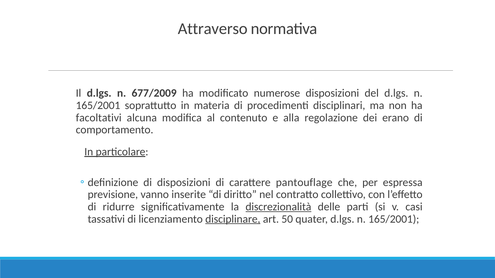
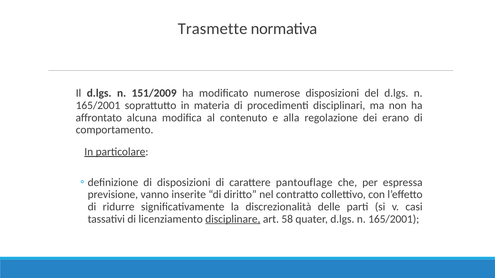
Attraverso: Attraverso -> Trasmette (213, 29)
677/2009: 677/2009 -> 151/2009 (154, 93)
facoltativi: facoltativi -> affrontato (99, 118)
discrezionalità underline: present -> none (278, 207)
50: 50 -> 58 (287, 219)
